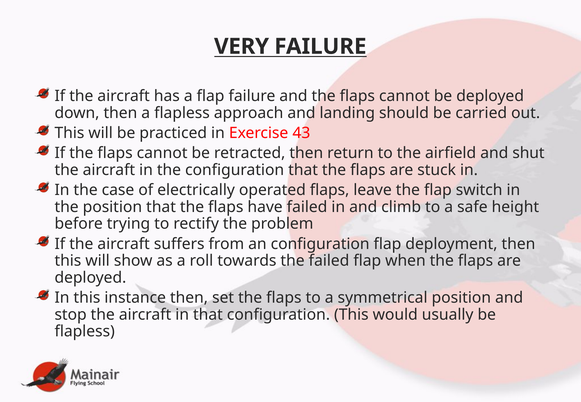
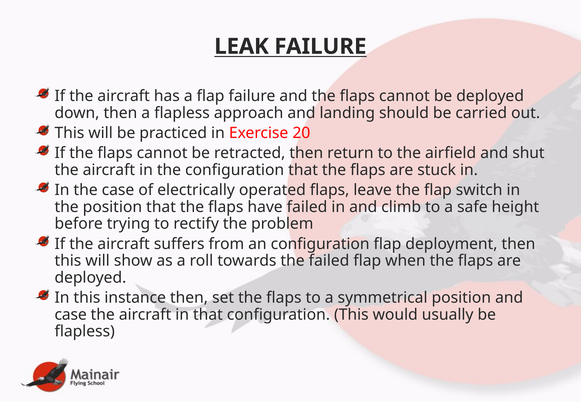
VERY: VERY -> LEAK (242, 46)
43: 43 -> 20 (301, 133)
stop: stop -> case (71, 315)
